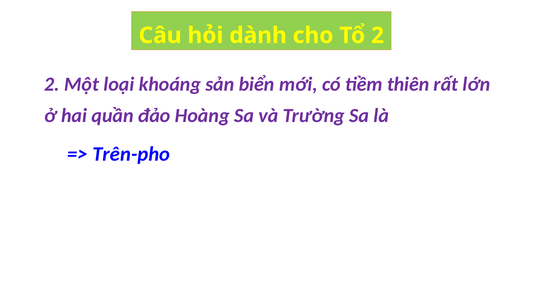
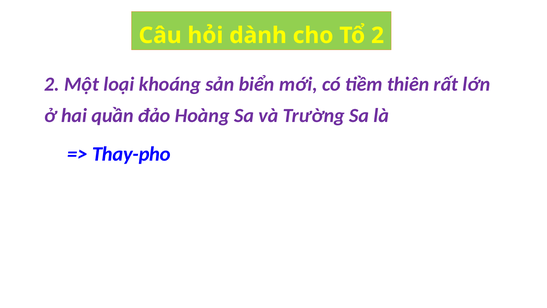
Trên-pho: Trên-pho -> Thay-pho (131, 154)
